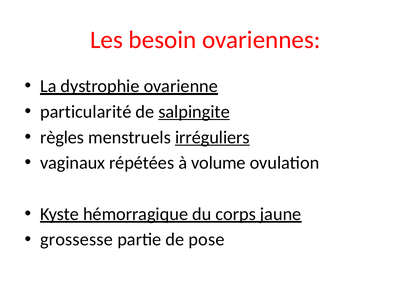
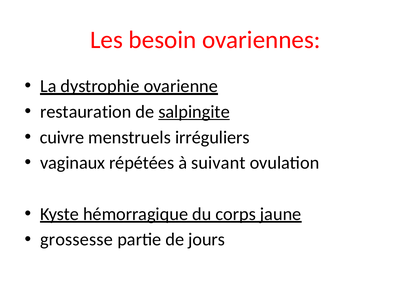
particularité: particularité -> restauration (86, 112)
règles: règles -> cuivre (62, 137)
irréguliers underline: present -> none (212, 137)
volume: volume -> suivant (218, 163)
pose: pose -> jours (207, 240)
